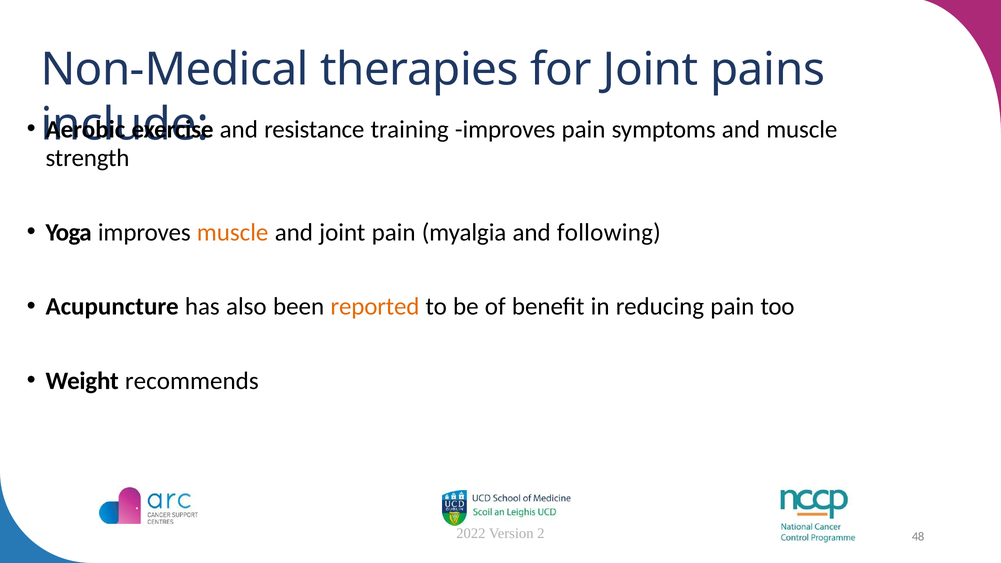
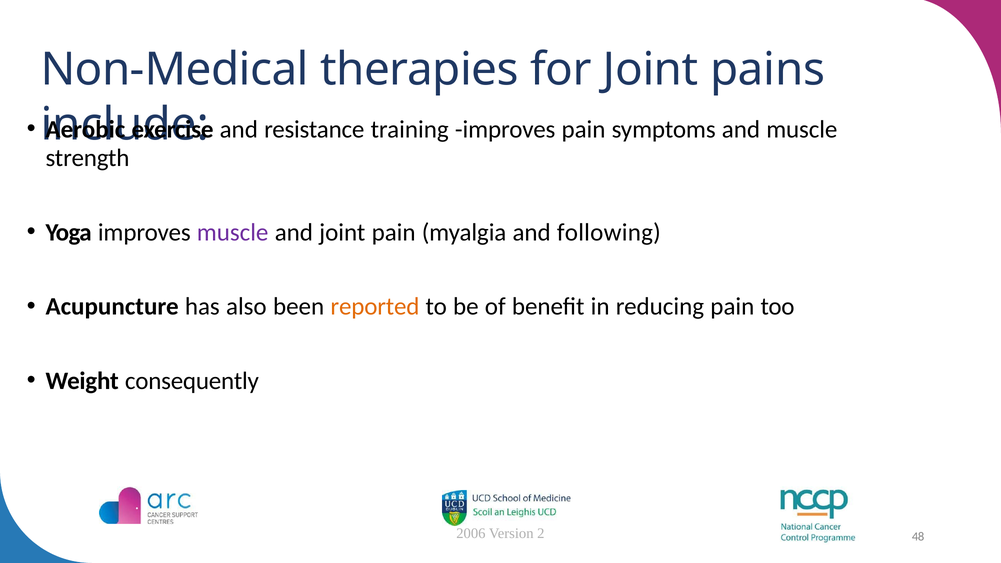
muscle colour: orange -> purple (233, 232)
recommends: recommends -> consequently (192, 381)
2022: 2022 -> 2006 (471, 533)
